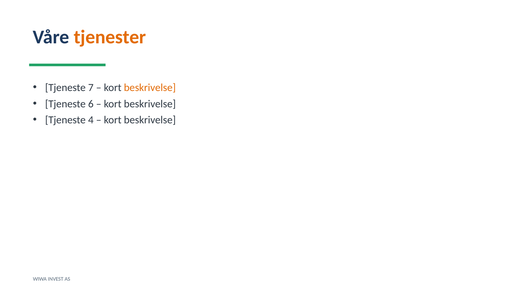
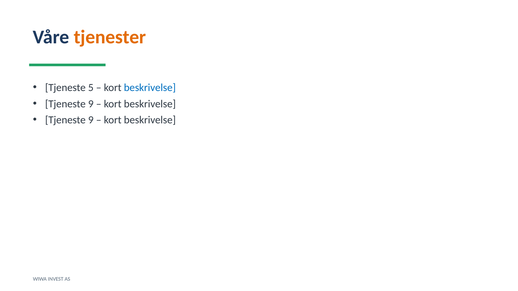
7: 7 -> 5 (91, 88)
beskrivelse colour: orange -> blue (150, 88)
6: 6 -> 9 (91, 104)
4: 4 -> 9 (91, 120)
